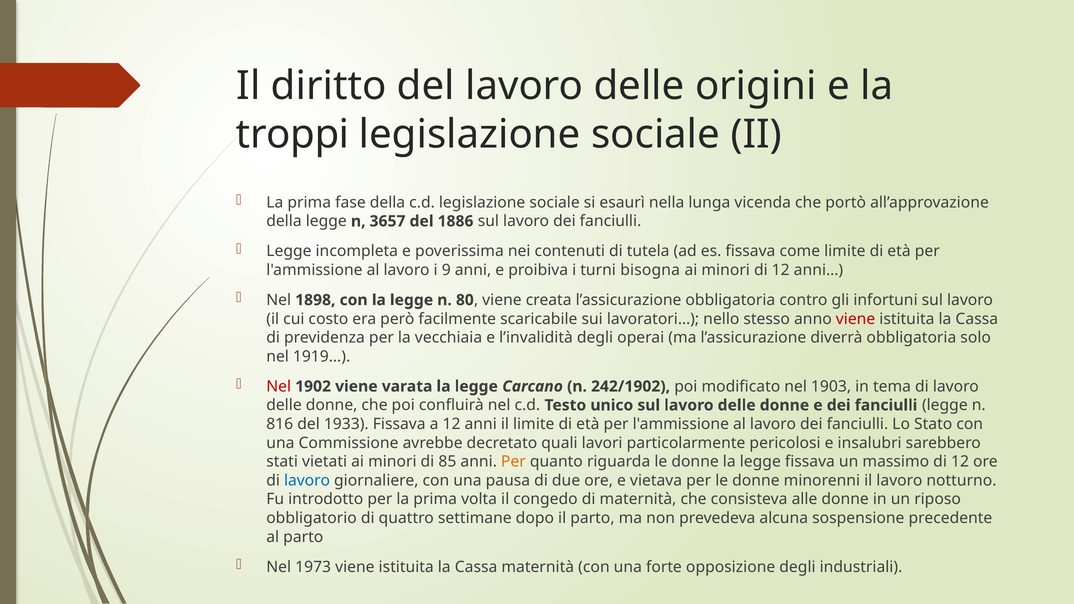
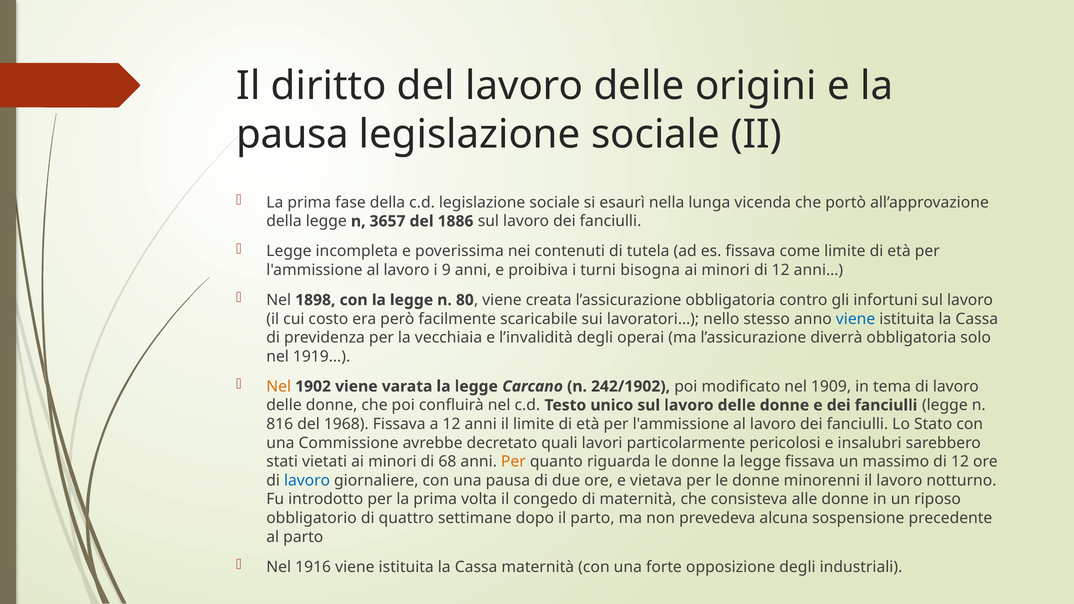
troppi: troppi -> pausa (293, 134)
viene colour: red -> blue (856, 319)
Nel colour: red -> orange (279, 387)
1903: 1903 -> 1909 (831, 387)
1933: 1933 -> 1968 (346, 424)
85: 85 -> 68 (447, 462)
1973: 1973 -> 1916 (313, 567)
